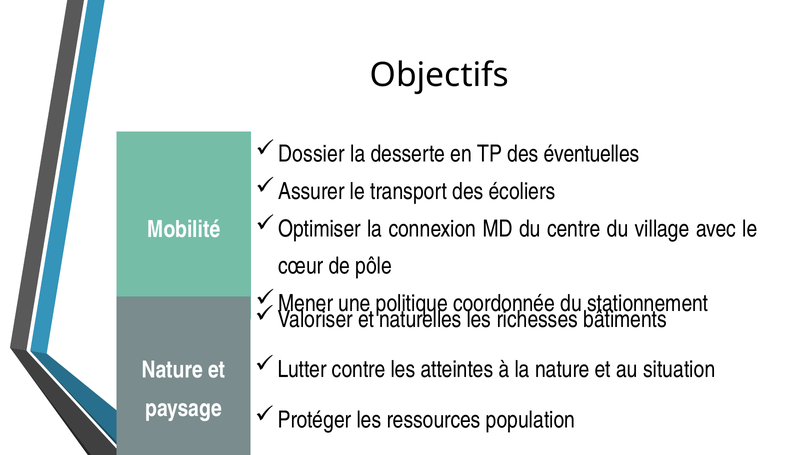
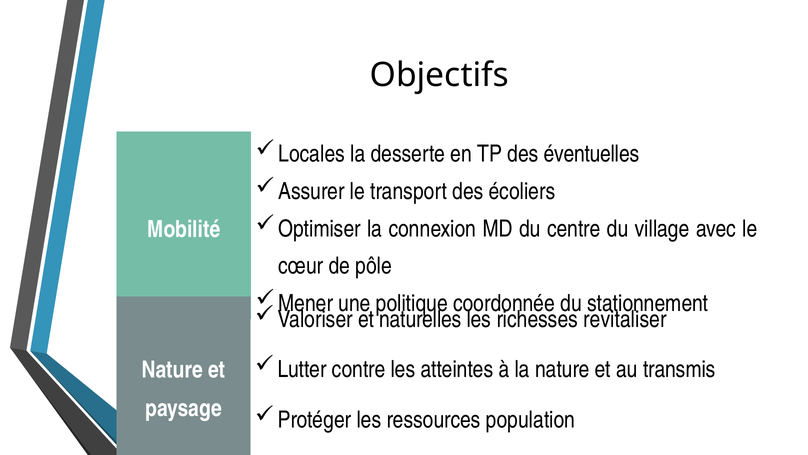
Dossier: Dossier -> Locales (312, 154)
bâtiments: bâtiments -> revitaliser (625, 319)
situation: situation -> transmis (679, 369)
